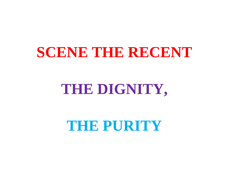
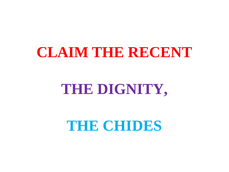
SCENE: SCENE -> CLAIM (63, 52)
PURITY: PURITY -> CHIDES (132, 125)
